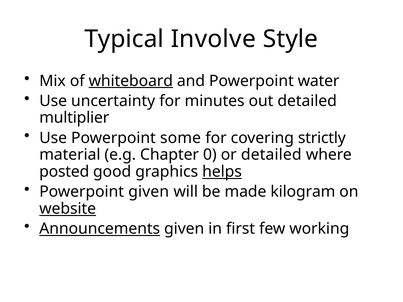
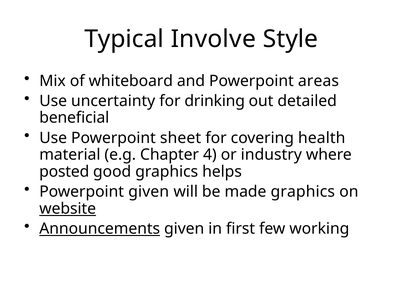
whiteboard underline: present -> none (131, 81)
water: water -> areas (318, 81)
minutes: minutes -> drinking (215, 101)
multiplier: multiplier -> beneficial (74, 118)
some: some -> sheet (181, 138)
strictly: strictly -> health (322, 138)
0: 0 -> 4 (210, 155)
or detailed: detailed -> industry (271, 155)
helps underline: present -> none (222, 172)
made kilogram: kilogram -> graphics (303, 192)
